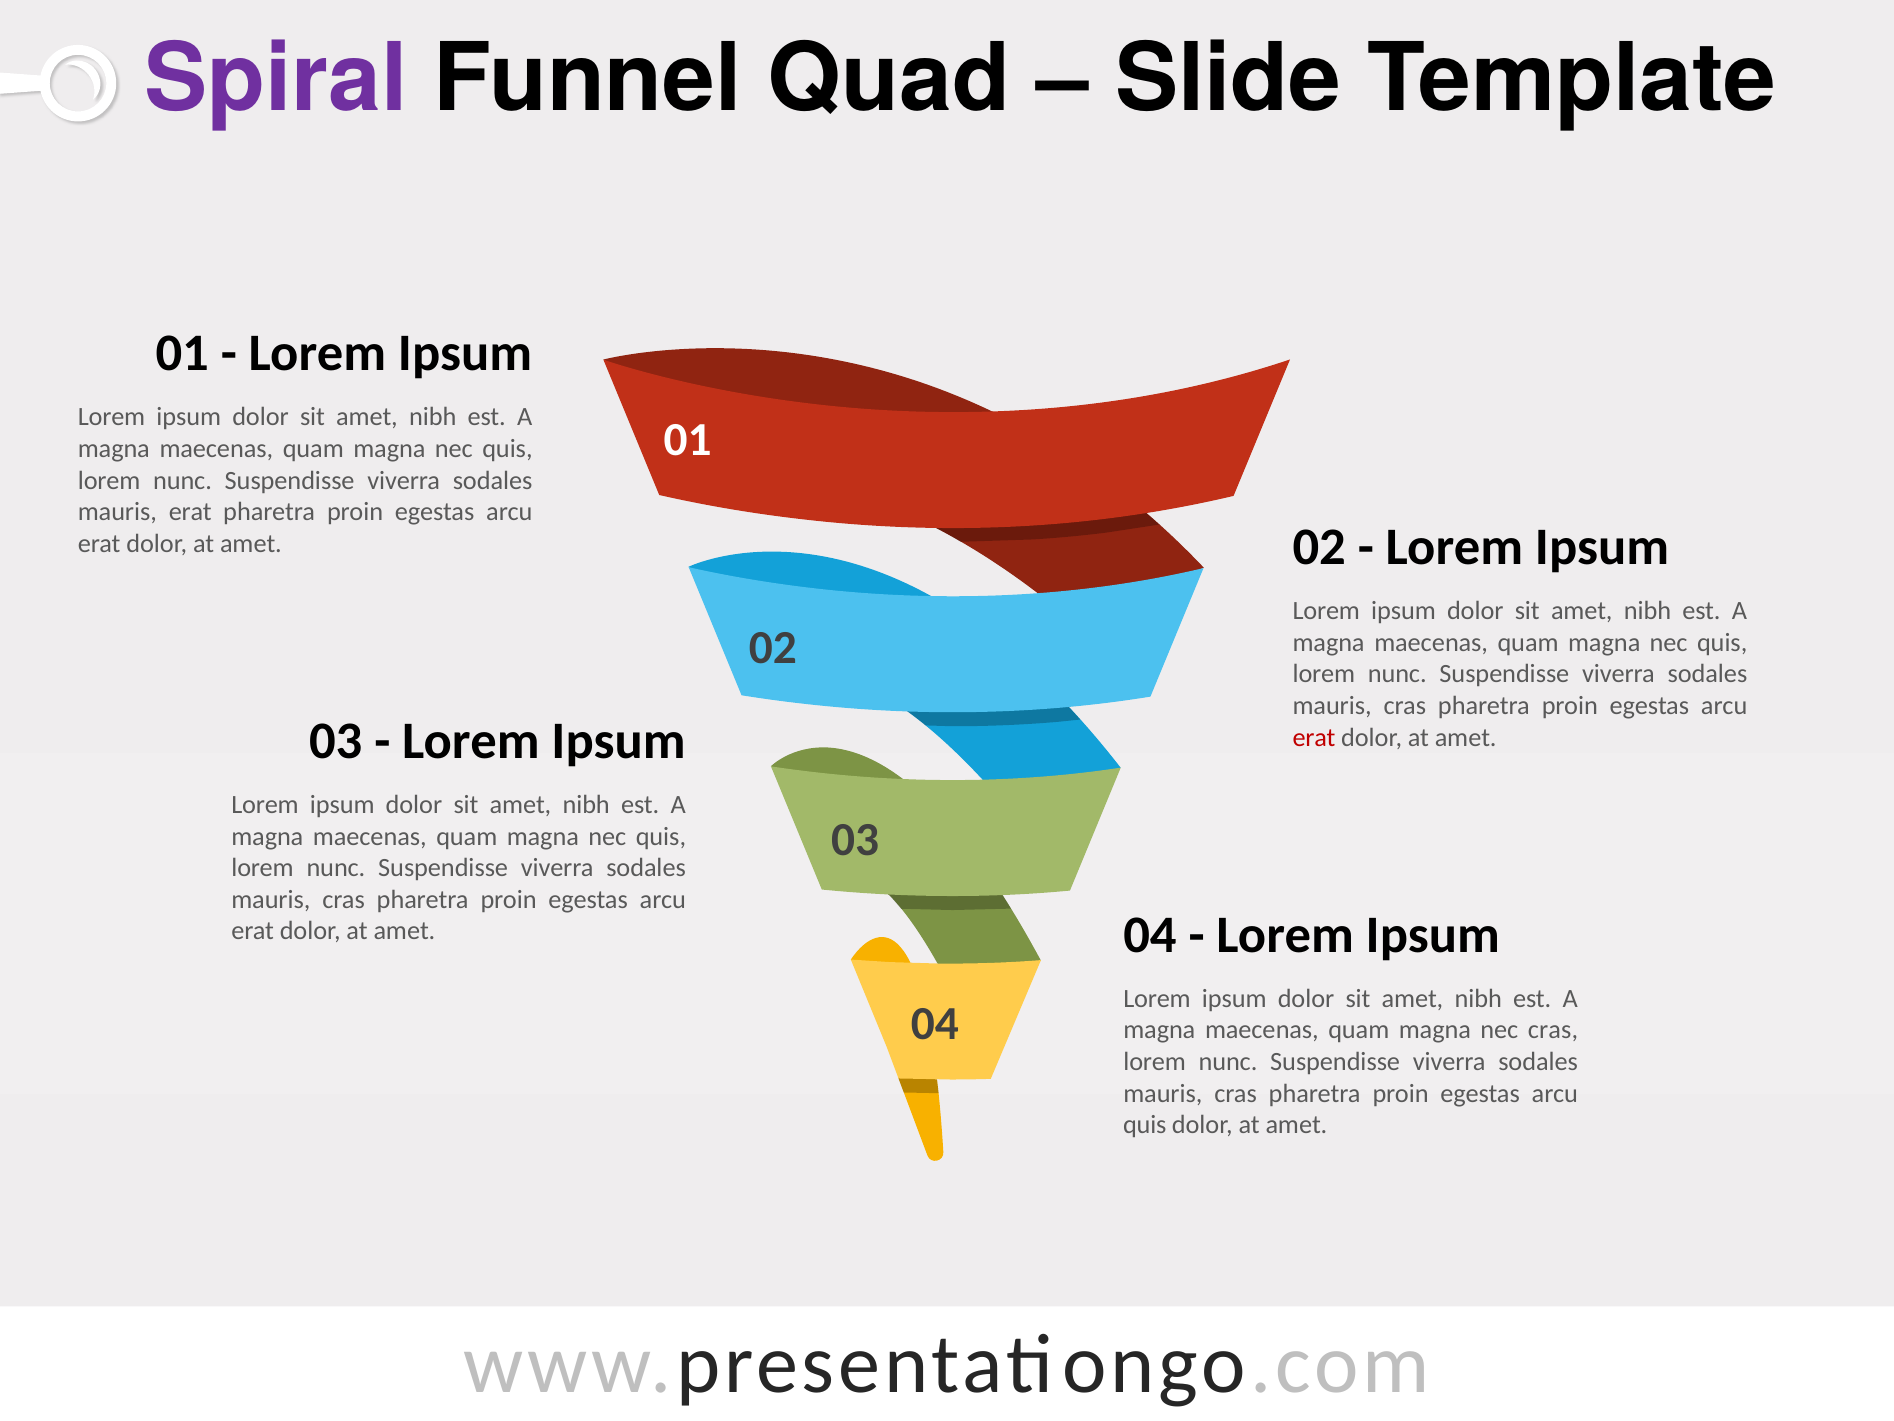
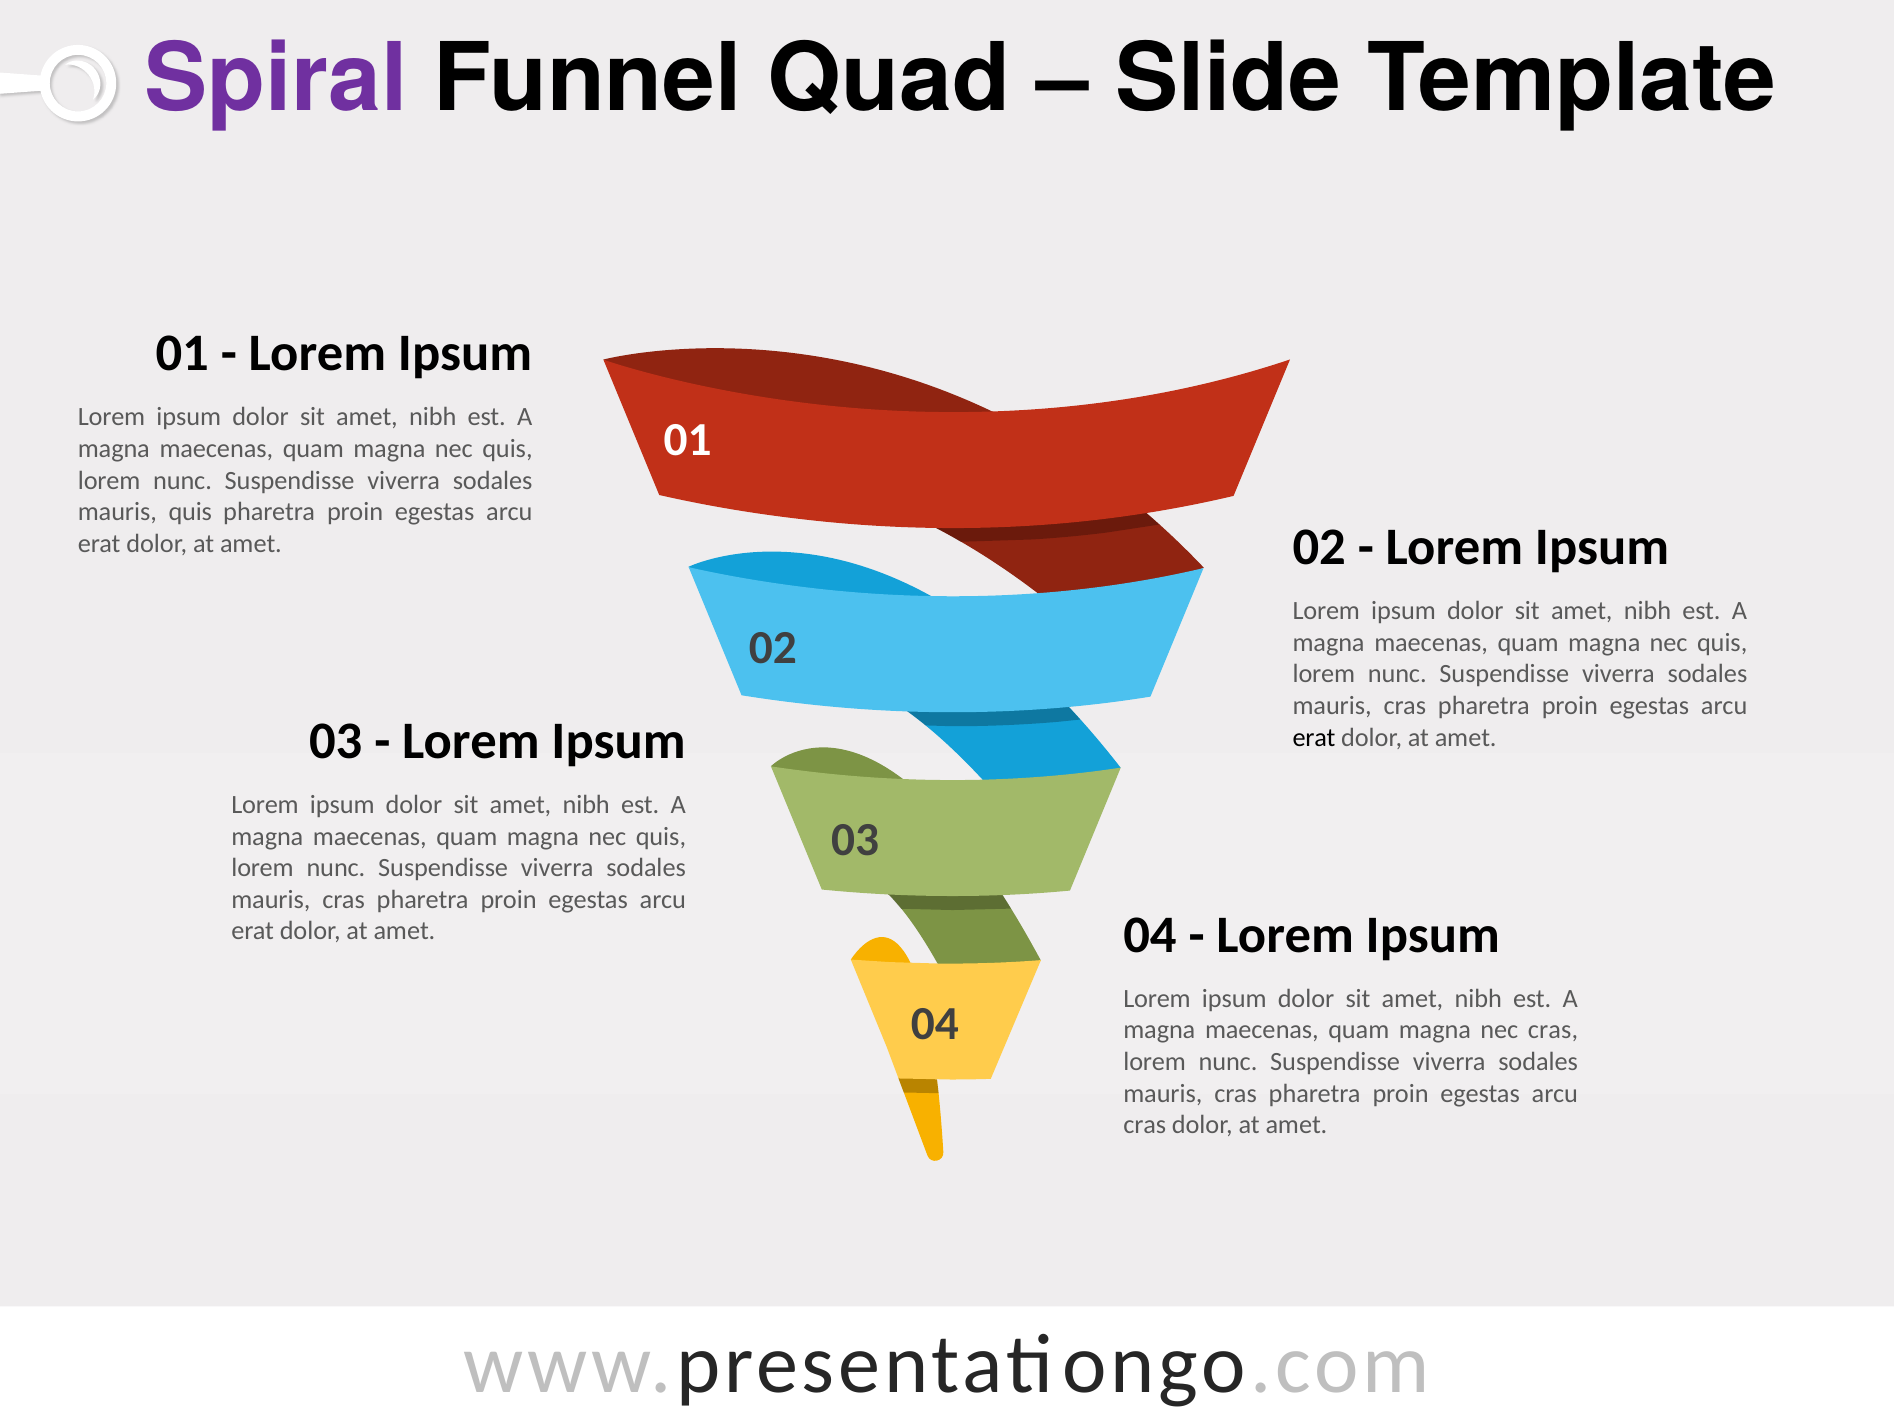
mauris erat: erat -> quis (190, 512)
erat colour: red -> black (1314, 737)
quis: quis -> cras (1145, 1125)
